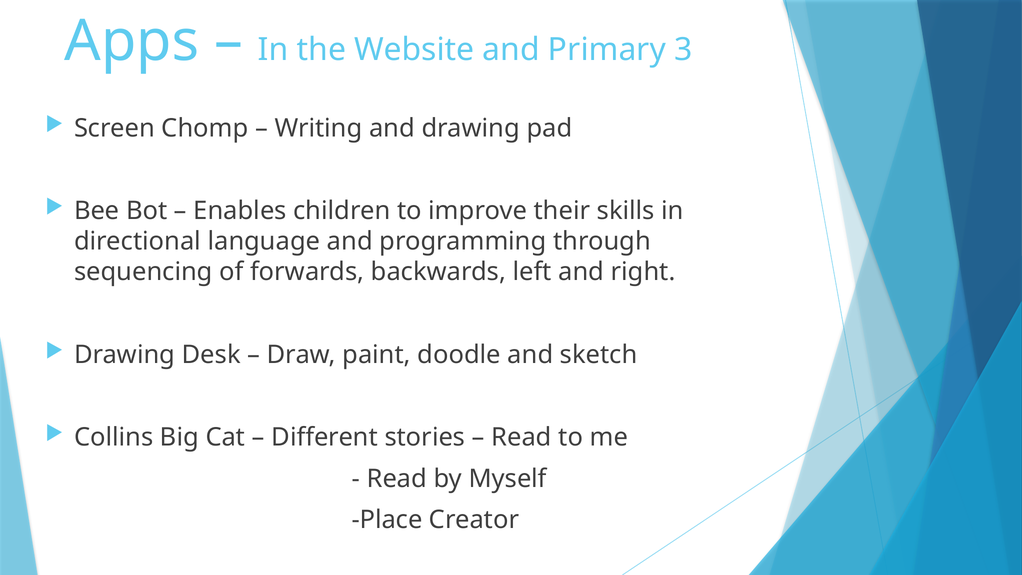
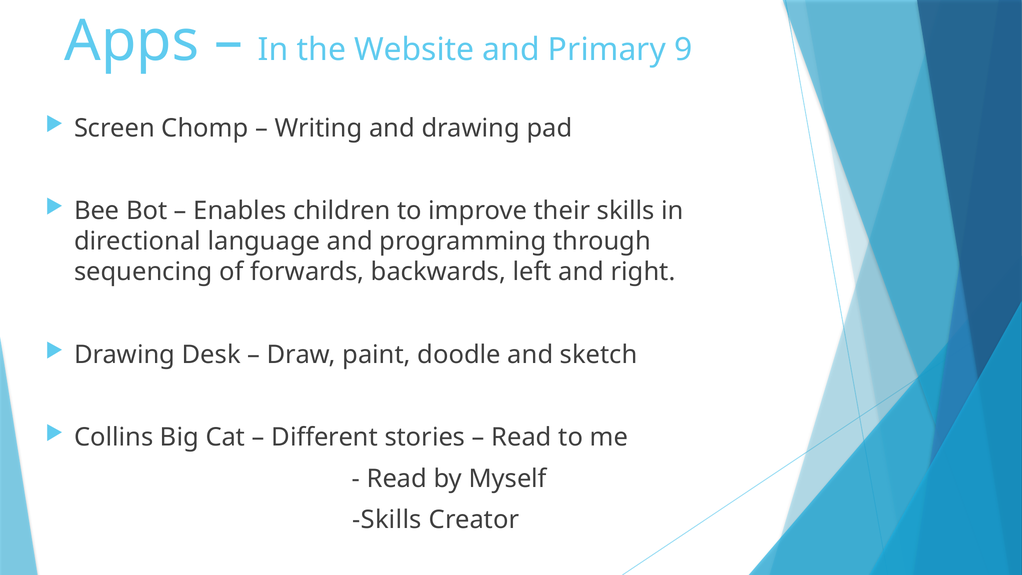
3: 3 -> 9 (683, 50)
Place: Place -> Skills (387, 520)
